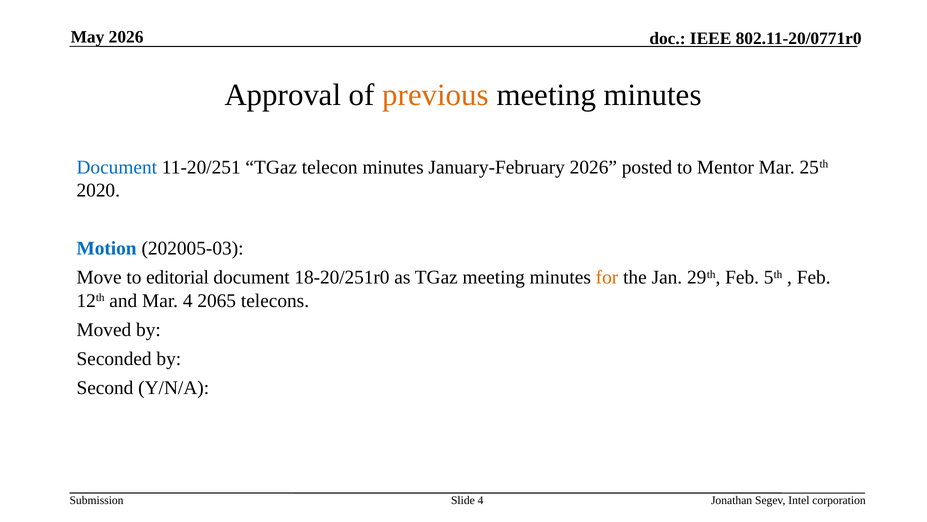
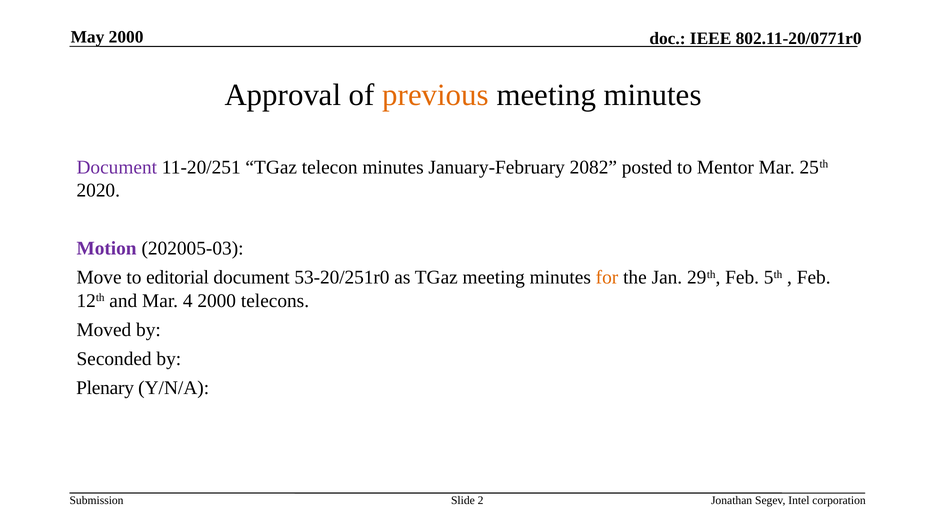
May 2026: 2026 -> 2000 (126, 37)
Document colour: blue -> purple (117, 167)
January-February 2026: 2026 -> 2082 (593, 167)
Motion colour: blue -> purple (107, 248)
18-20/251r0: 18-20/251r0 -> 53-20/251r0 (342, 277)
4 2065: 2065 -> 2000 (217, 300)
Second: Second -> Plenary (105, 387)
Slide 4: 4 -> 2 (481, 500)
